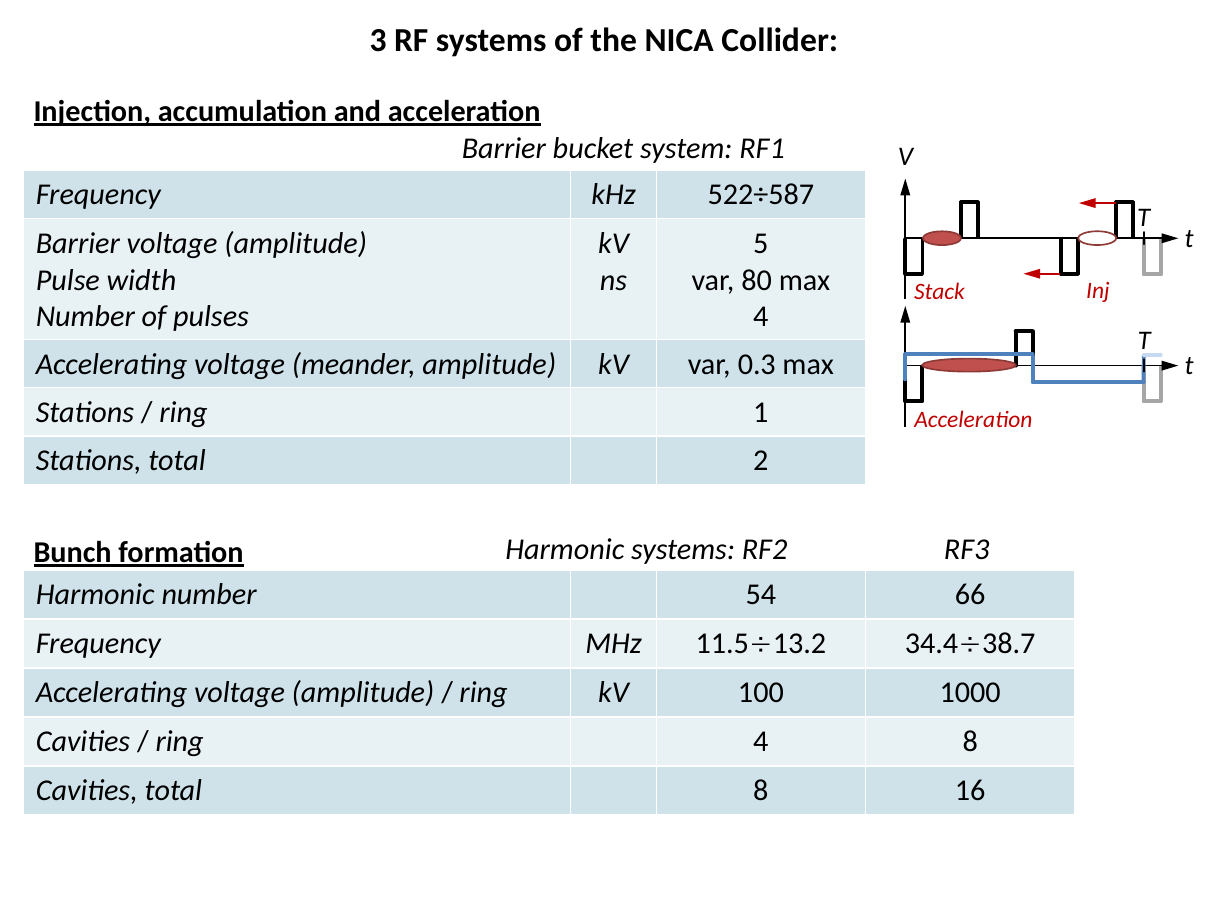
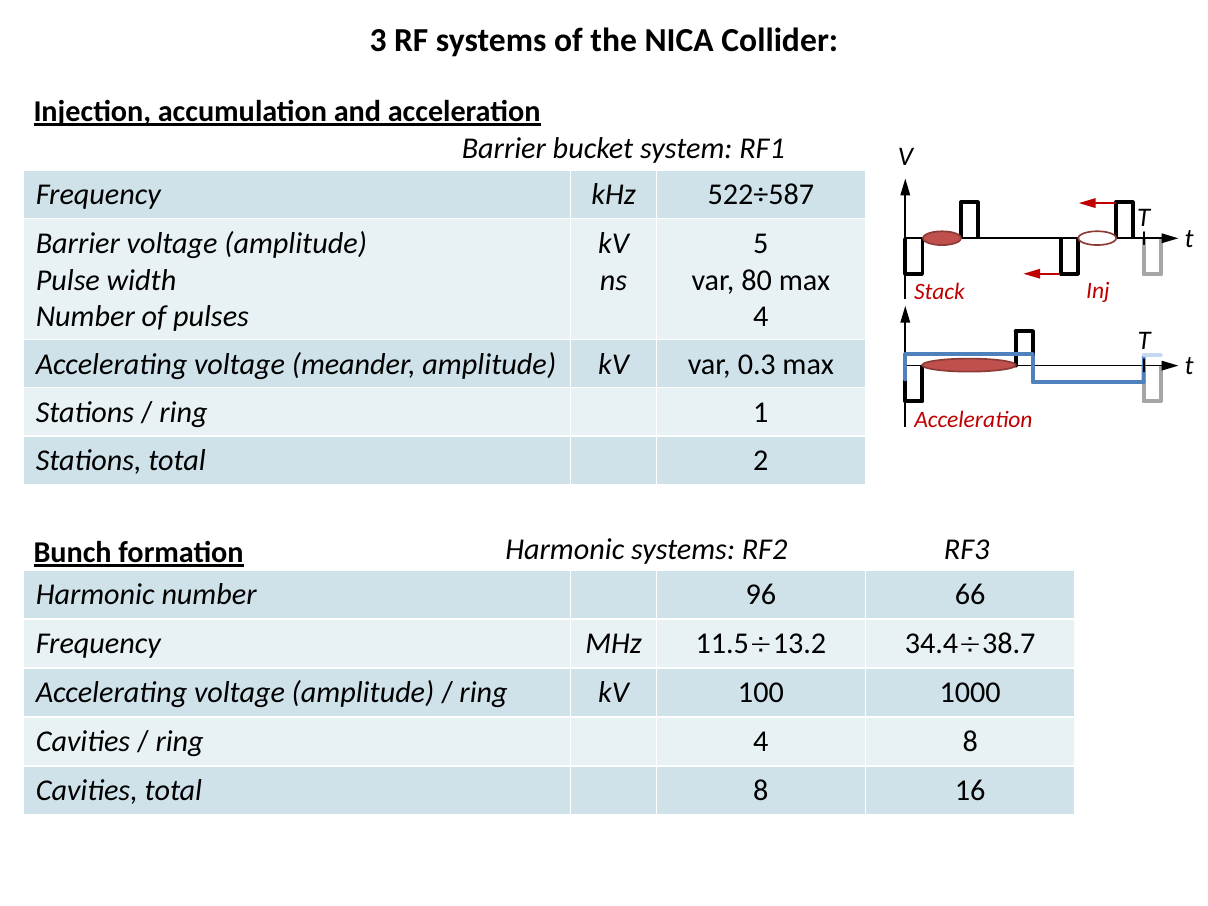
54: 54 -> 96 (761, 595)
